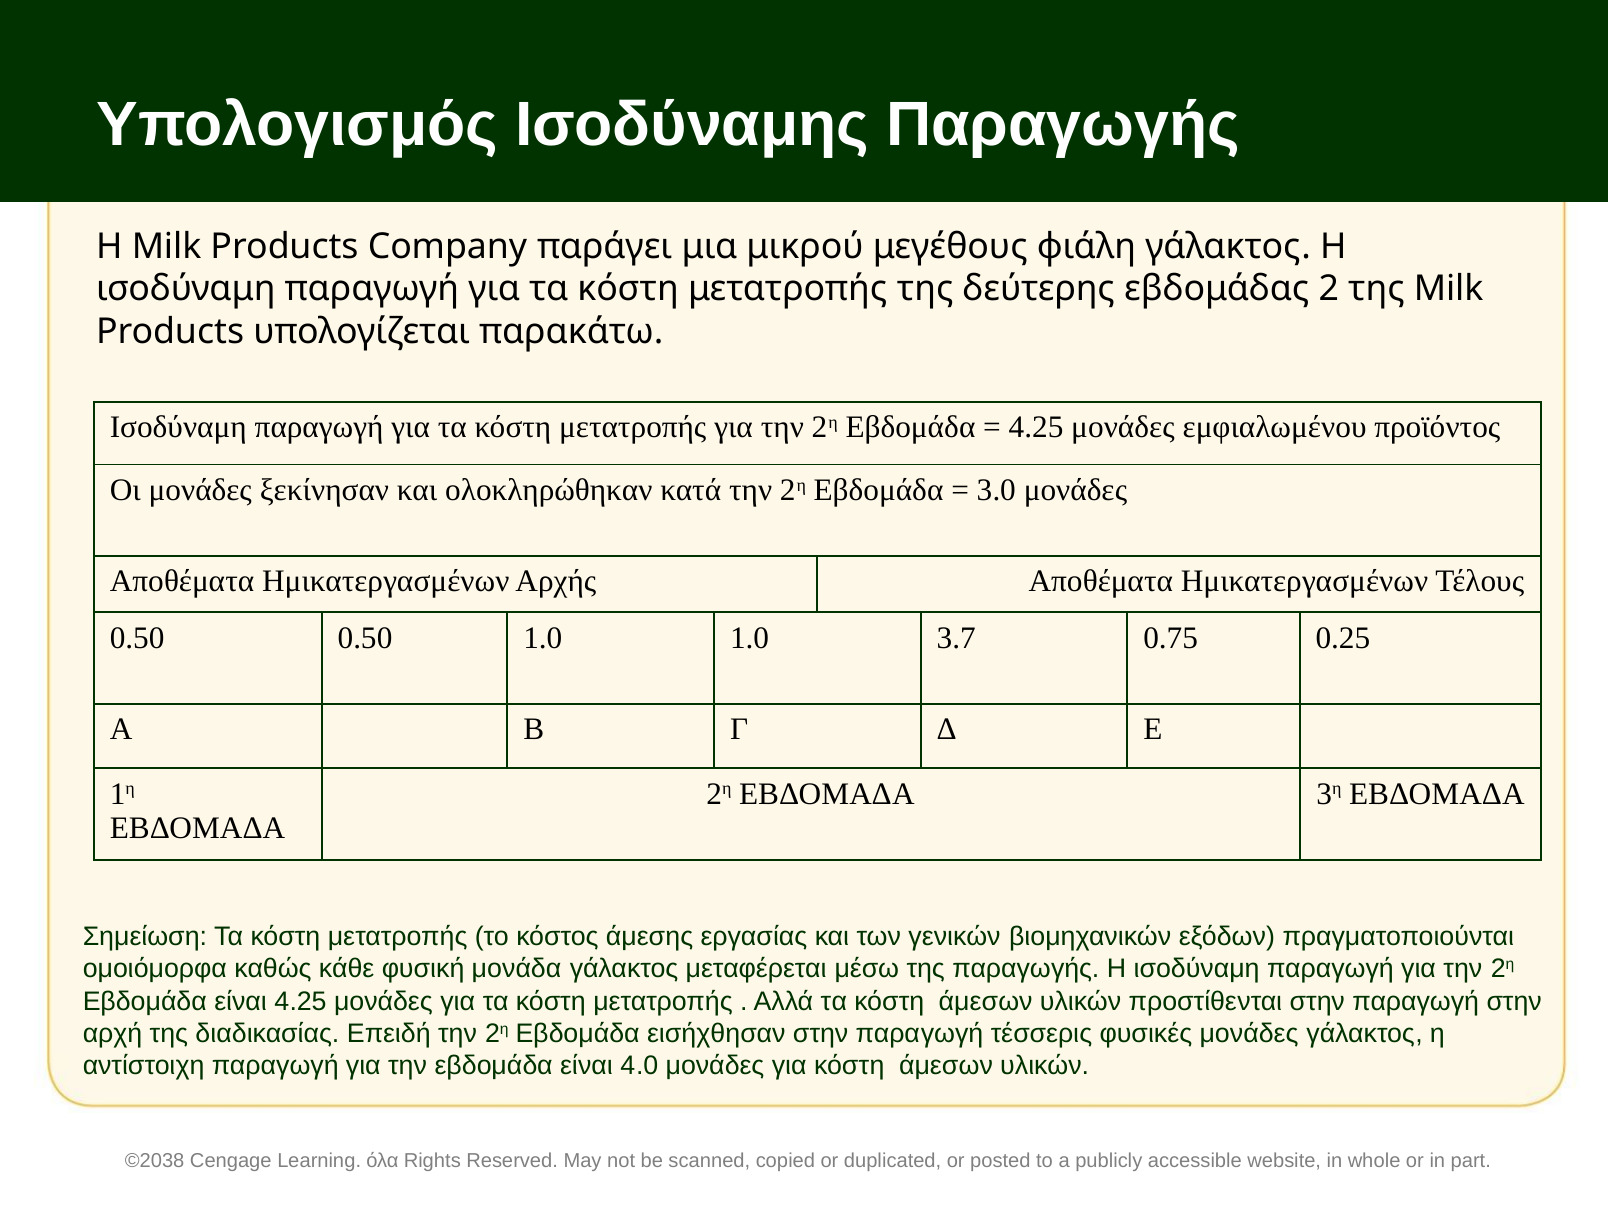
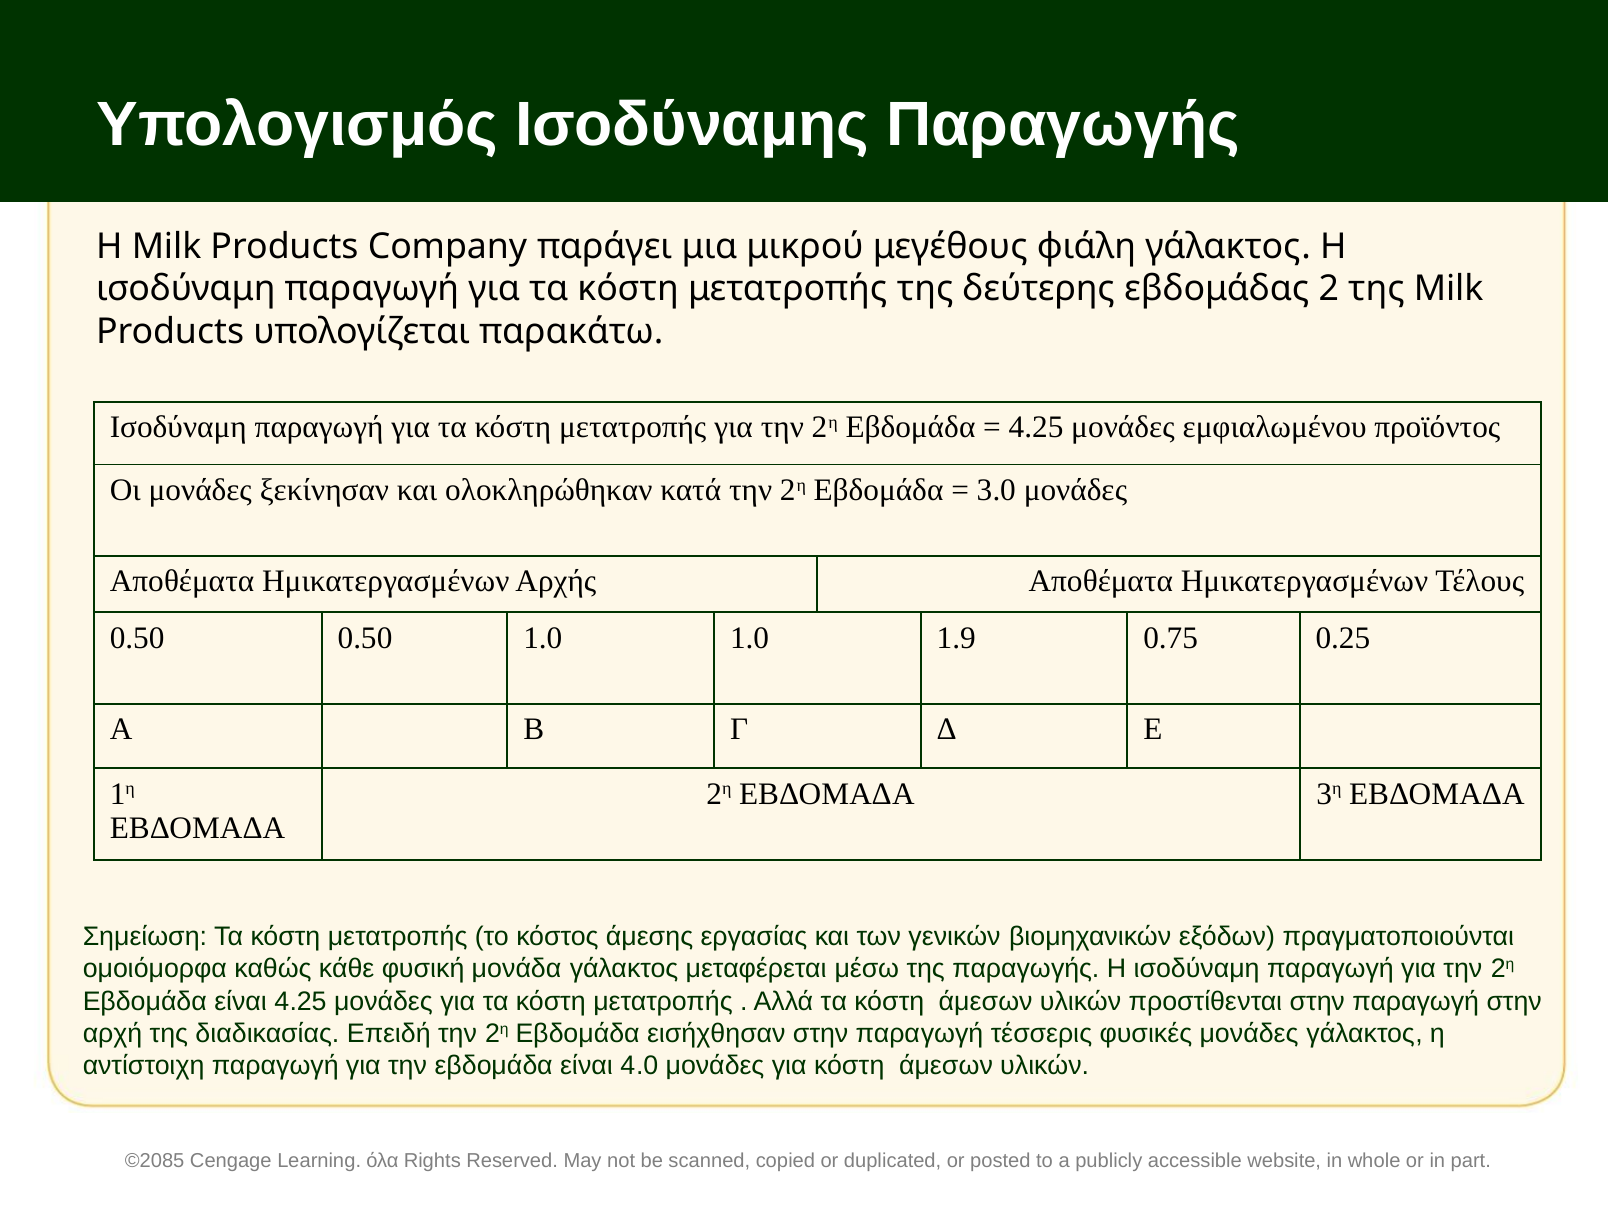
3.7: 3.7 -> 1.9 (956, 638)
©2038: ©2038 -> ©2085 (155, 1160)
